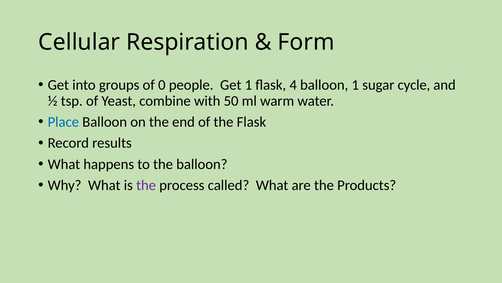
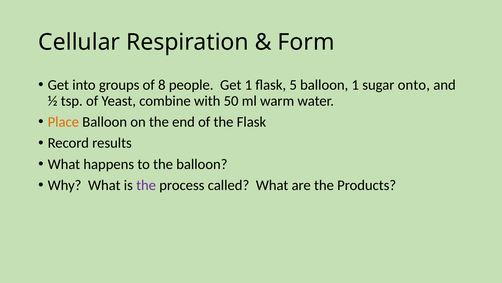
0: 0 -> 8 (162, 85)
4: 4 -> 5 (293, 85)
cycle: cycle -> onto (414, 85)
Place colour: blue -> orange (63, 122)
